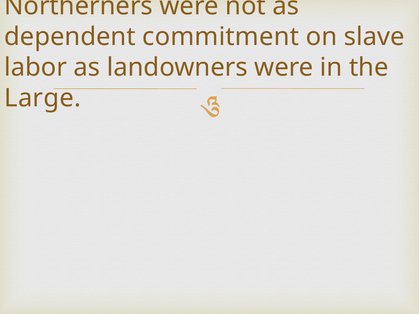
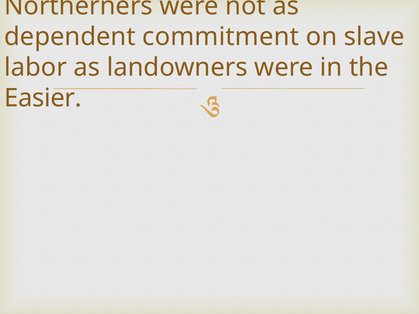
Large: Large -> Easier (43, 98)
